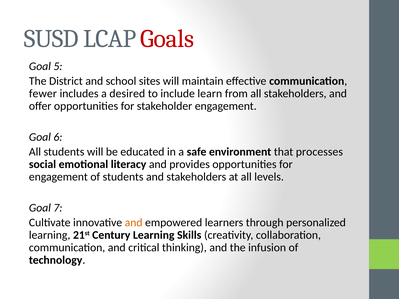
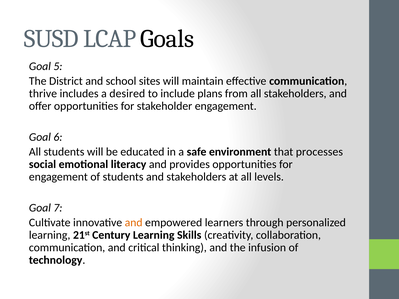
Goals colour: red -> black (167, 39)
fewer: fewer -> thrive (43, 94)
learn: learn -> plans (210, 94)
